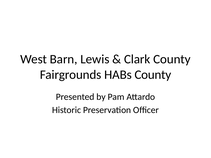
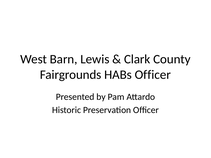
HABs County: County -> Officer (153, 75)
